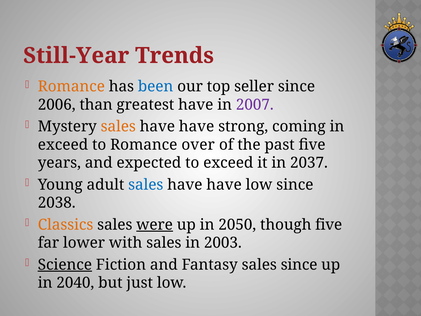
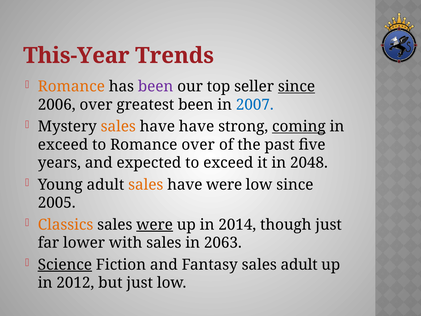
Still-Year: Still-Year -> This-Year (76, 56)
been colour: blue -> purple (156, 86)
since underline: none -> present (296, 86)
2006 than: than -> over (96, 105)
greatest have: have -> been (196, 105)
2007 colour: purple -> blue (255, 105)
coming underline: none -> present (299, 126)
2037: 2037 -> 2048 (309, 163)
sales colour: blue -> orange (146, 185)
have: have -> were (224, 185)
2038: 2038 -> 2005 (57, 203)
2050: 2050 -> 2014 (237, 225)
though five: five -> just (329, 225)
2003: 2003 -> 2063 (223, 243)
sales since: since -> adult (299, 265)
2040: 2040 -> 2012 (75, 283)
